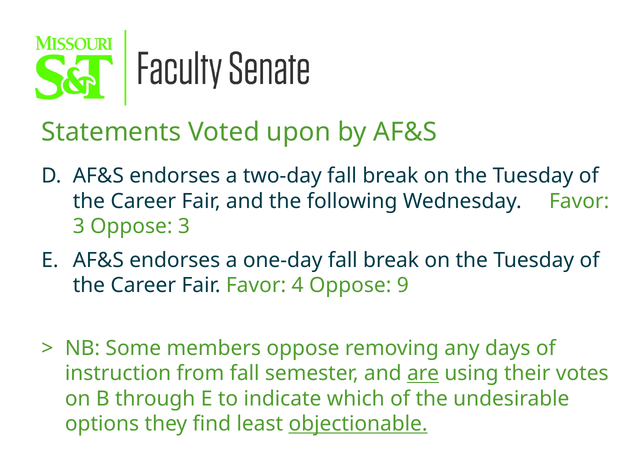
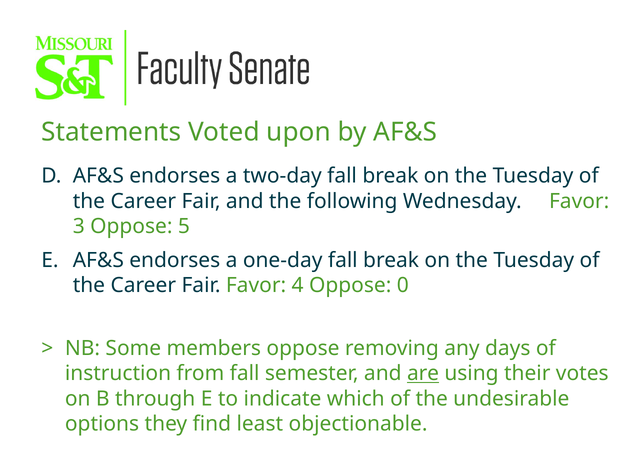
Oppose 3: 3 -> 5 (184, 226)
9: 9 -> 0 (403, 285)
objectionable underline: present -> none (358, 424)
